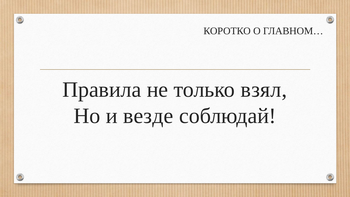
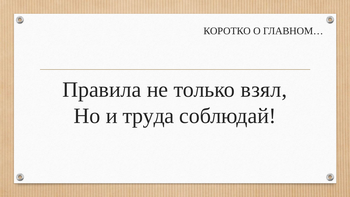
везде: везде -> труда (148, 116)
